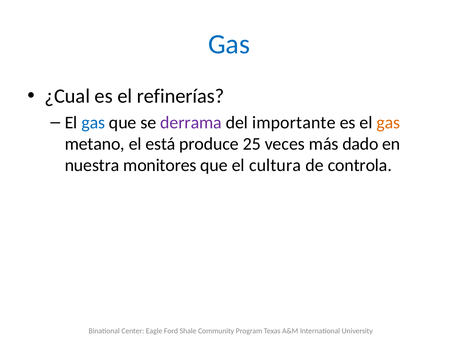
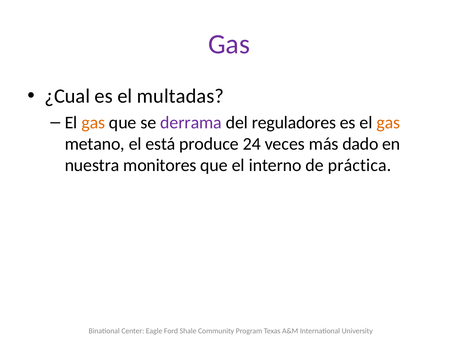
Gas colour: blue -> purple (229, 44)
refinerías: refinerías -> multadas (180, 96)
gas colour: blue -> orange (93, 122)
importante: importante -> reguladores (294, 122)
25: 25 -> 24 (252, 144)
cultura: cultura -> interno (275, 165)
controla: controla -> práctica (360, 165)
